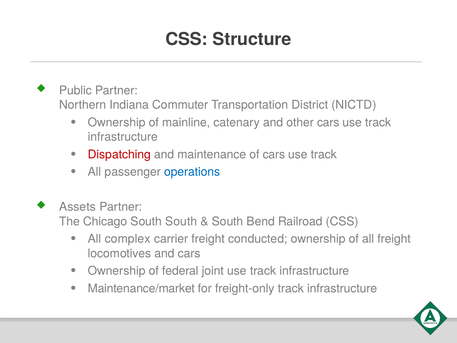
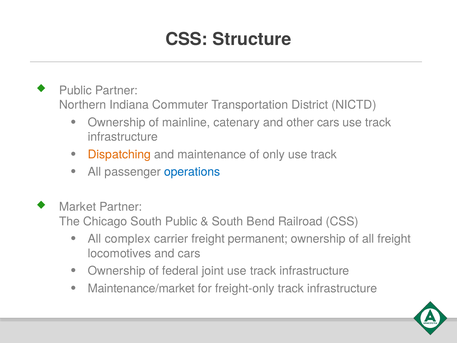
Dispatching colour: red -> orange (119, 154)
of cars: cars -> only (274, 154)
Assets: Assets -> Market (78, 207)
South South: South -> Public (181, 221)
conducted: conducted -> permanent (258, 239)
